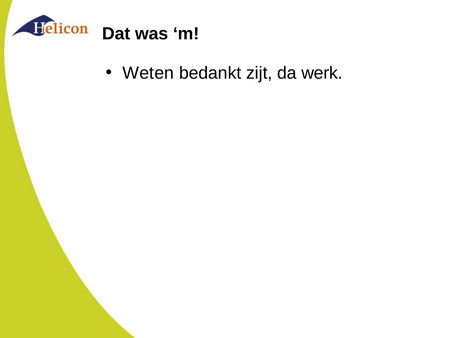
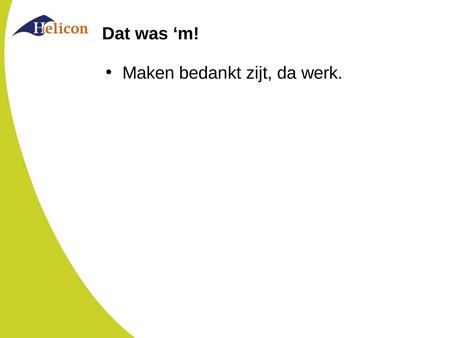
Weten: Weten -> Maken (149, 73)
